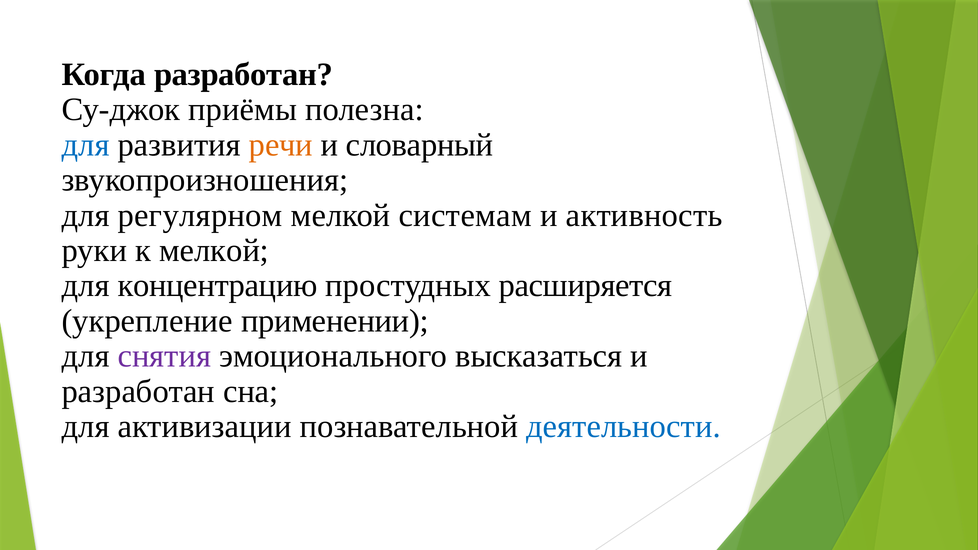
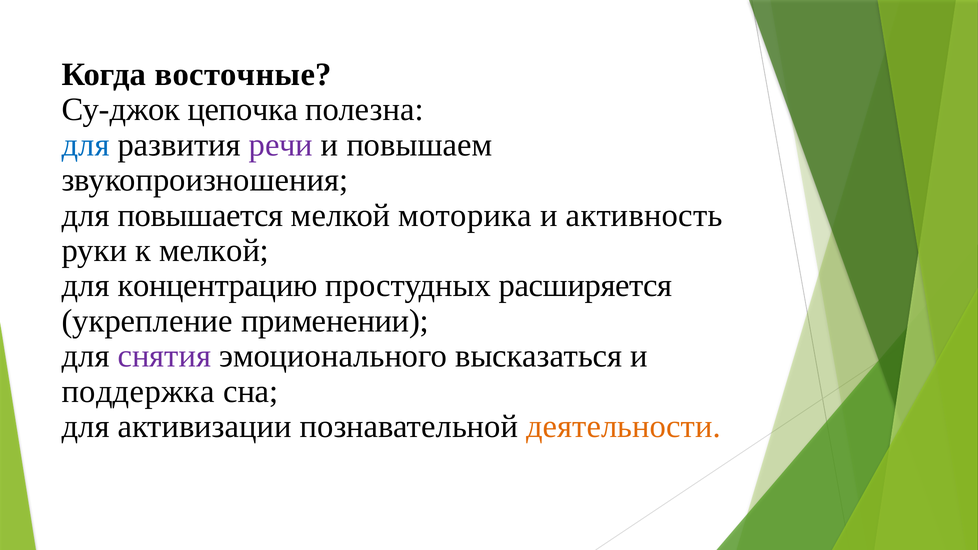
Когда разработан: разработан -> восточные (243, 74)
приёмы: приёмы -> цепочка (243, 110)
речи colour: orange -> purple (281, 145)
словарный: словарный -> повышаем (419, 145)
регулярном: регулярном -> повышается (200, 215)
системам: системам -> моторика (465, 215)
разработан: разработан -> поддержка (138, 391)
деятельности colour: blue -> orange (623, 427)
